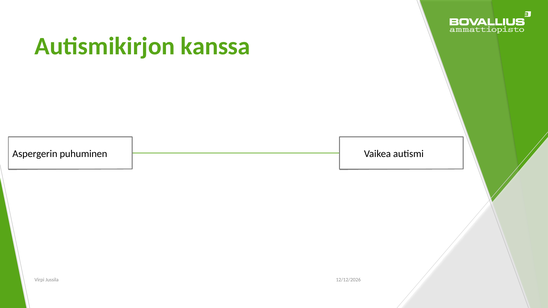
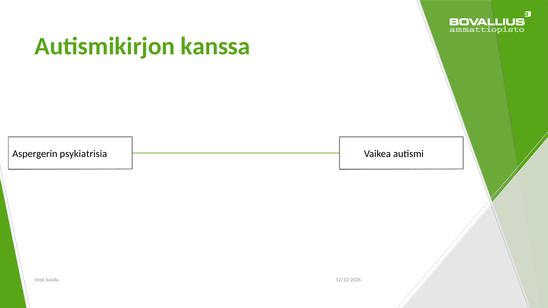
puhuminen: puhuminen -> psykiatrisia (83, 154)
